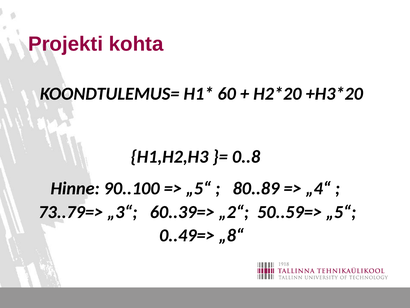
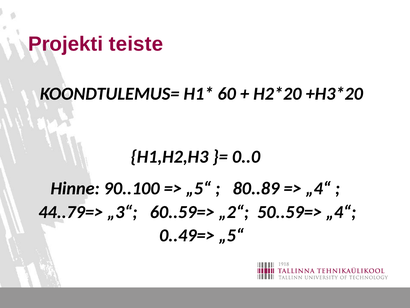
kohta: kohta -> teiste (136, 44)
0..8: 0..8 -> 0..0 (246, 157)
73..79=>: 73..79=> -> 44..79=> (71, 212)
60..39=>: 60..39=> -> 60..59=> (182, 212)
50..59=> „5“: „5“ -> „4“ (341, 212)
0..49=> „8“: „8“ -> „5“ (231, 235)
